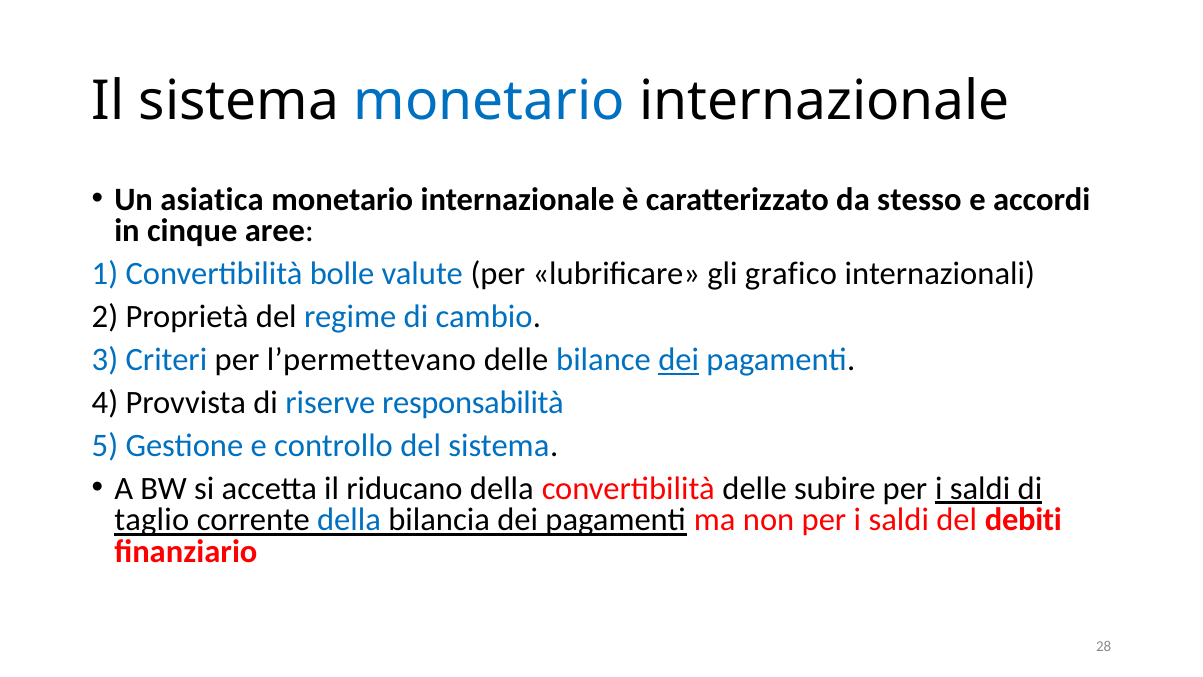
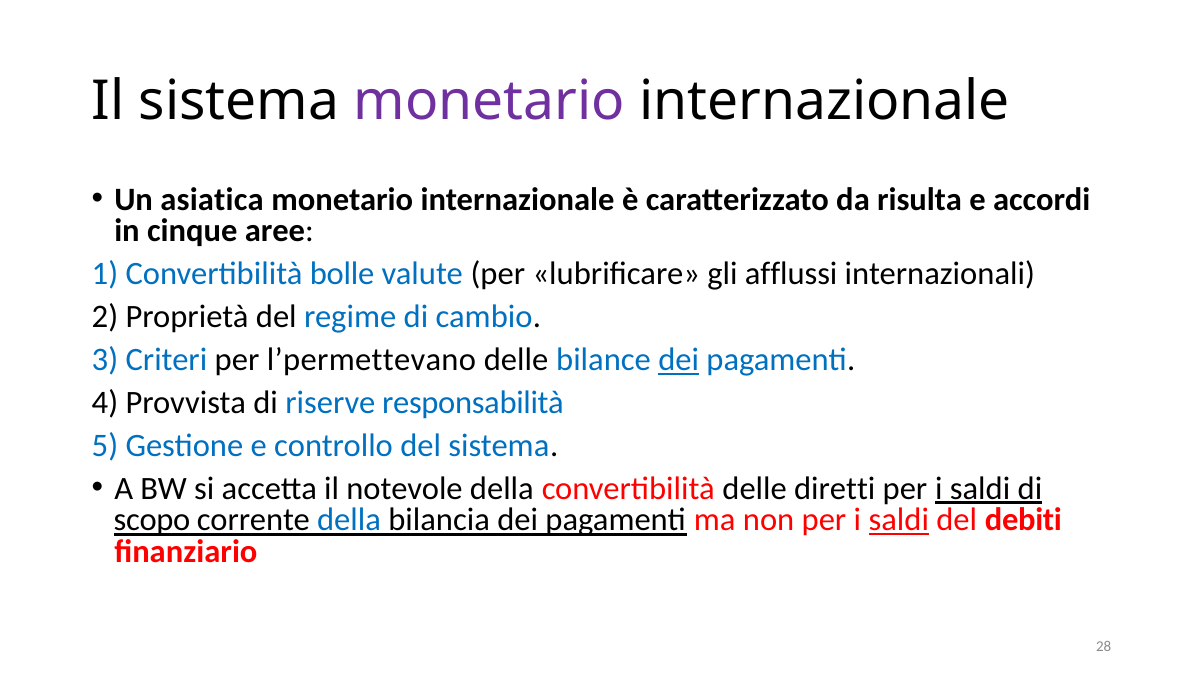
monetario colour: blue -> purple (489, 101)
stesso: stesso -> risulta (920, 199)
grafico: grafico -> afflussi (791, 274)
riducano: riducano -> notevole (405, 488)
subire: subire -> diretti (835, 488)
taglio: taglio -> scopo (152, 520)
saldi underline: none -> present (899, 520)
